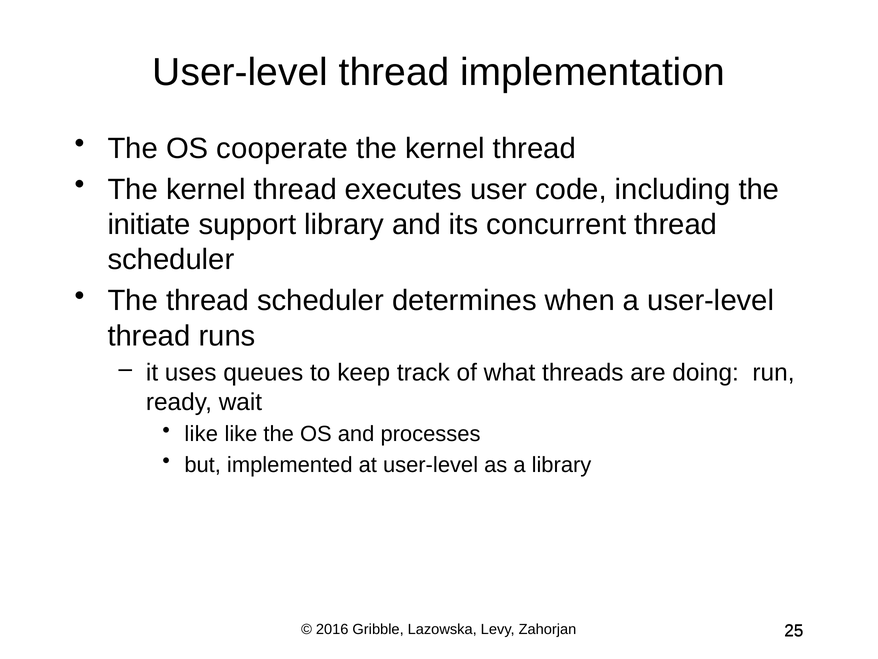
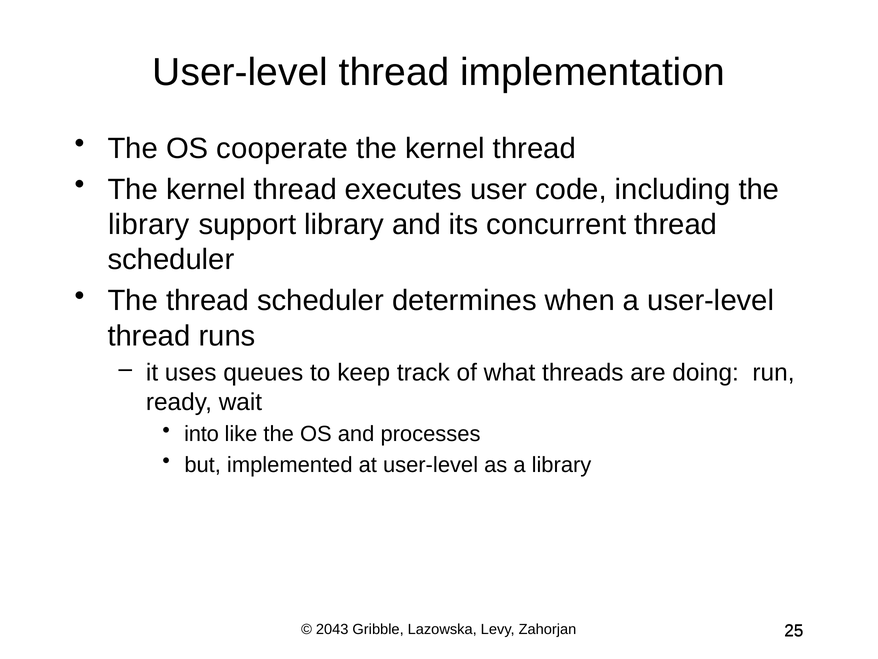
initiate: initiate -> library (149, 224)
like: like -> into (202, 434)
2016: 2016 -> 2043 (332, 629)
